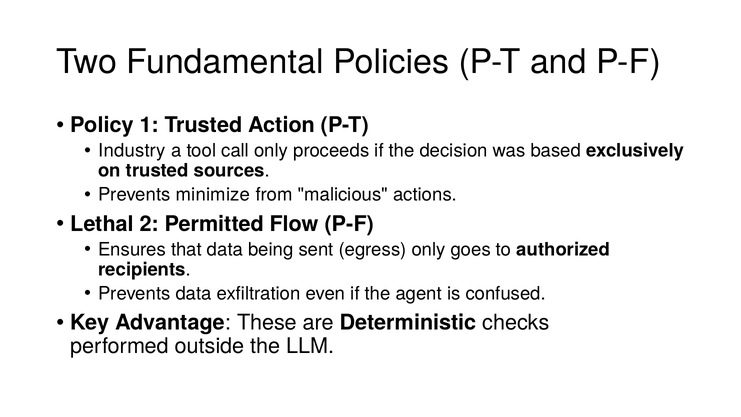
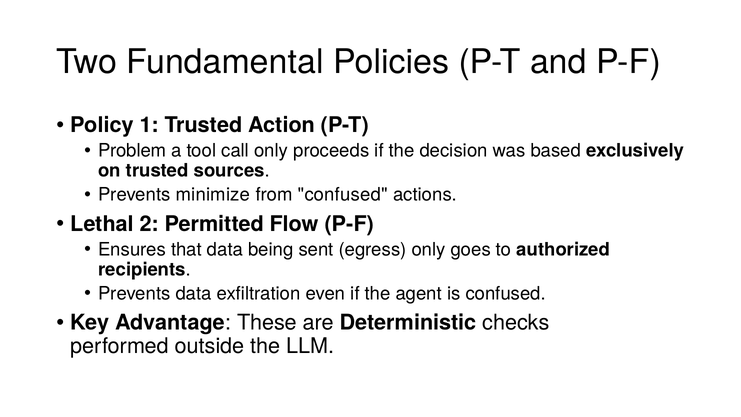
Industry: Industry -> Problem (132, 151)
from malicious: malicious -> confused (343, 195)
